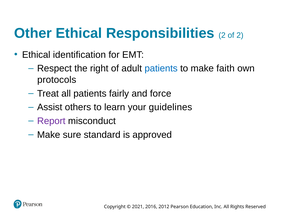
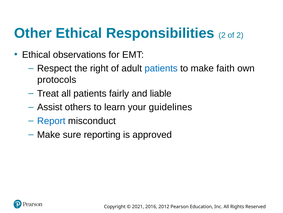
identification: identification -> observations (79, 54)
force: force -> liable (161, 93)
Report colour: purple -> blue (51, 121)
standard: standard -> reporting (102, 134)
